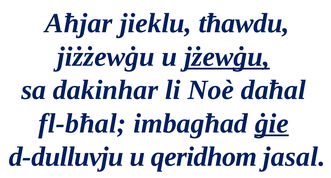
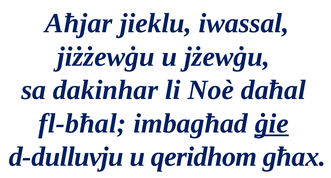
tħawdu: tħawdu -> iwassal (244, 23)
jżewġu underline: present -> none (227, 57)
jasal: jasal -> għax (294, 157)
